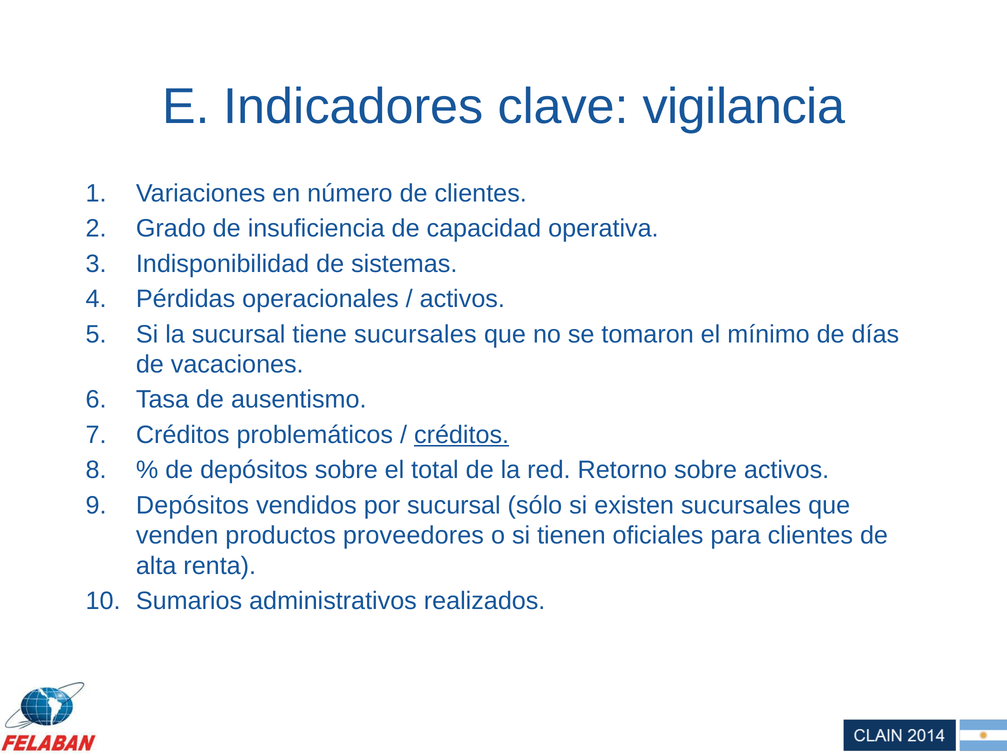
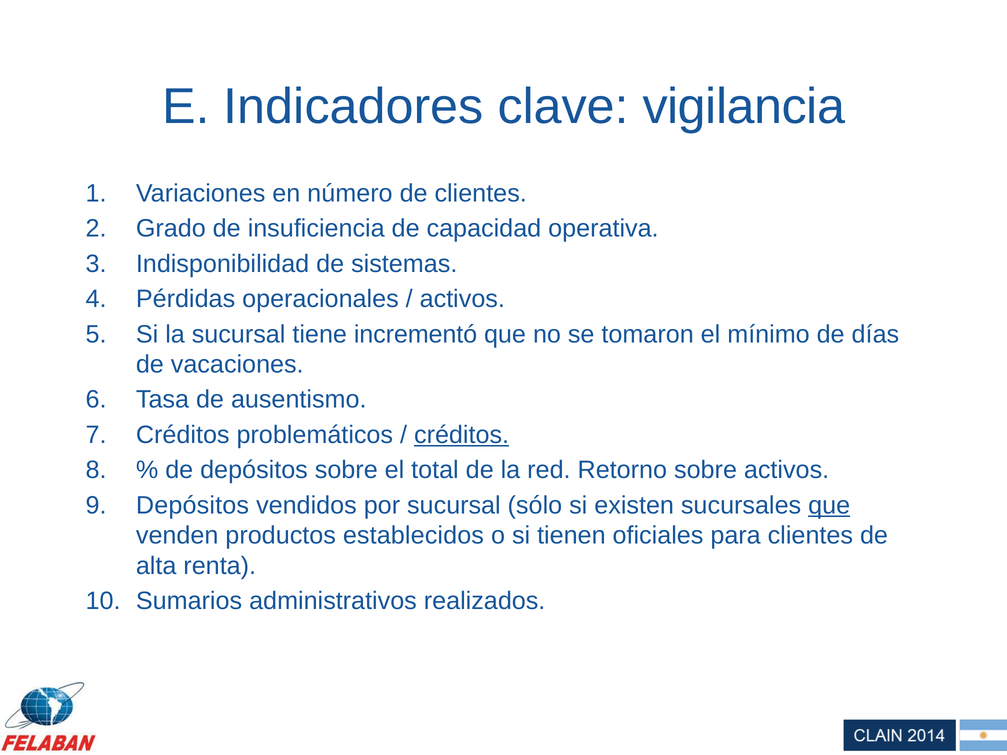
tiene sucursales: sucursales -> incrementó (416, 334)
que underline: none -> present (829, 506)
proveedores: proveedores -> establecidos (413, 536)
